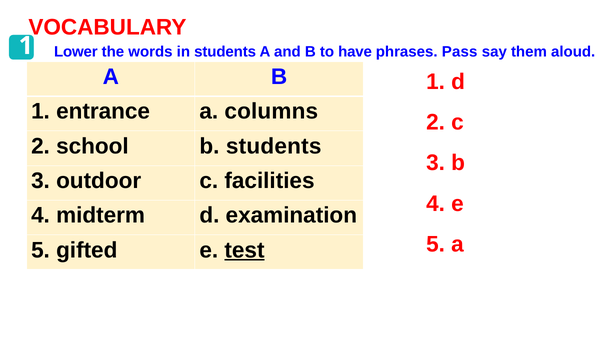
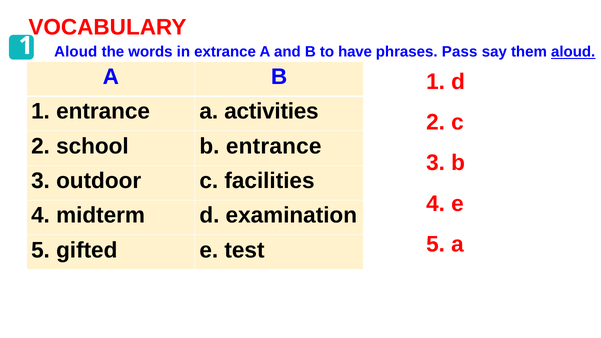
Lower: Lower -> Aloud (76, 52)
in students: students -> extrance (225, 52)
aloud underline: none -> present (573, 52)
columns: columns -> activities (271, 111)
b students: students -> entrance (274, 146)
test underline: present -> none (244, 250)
